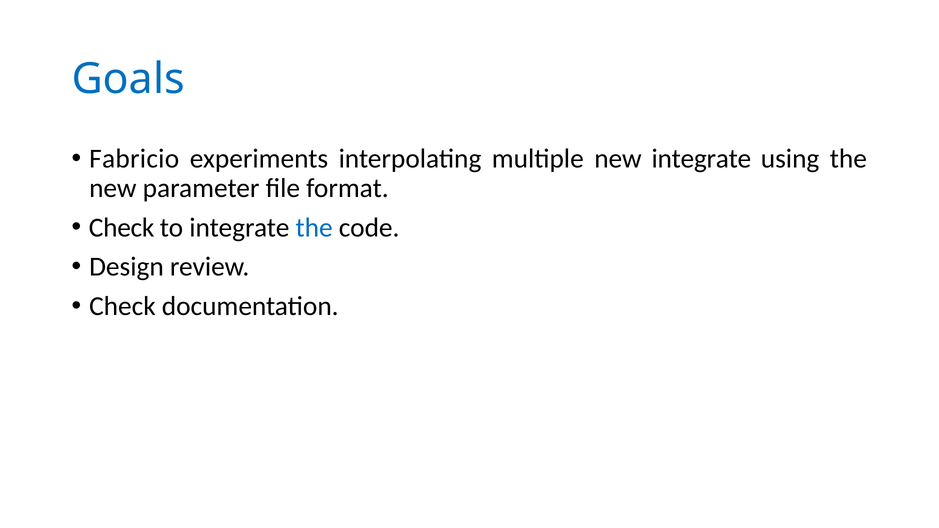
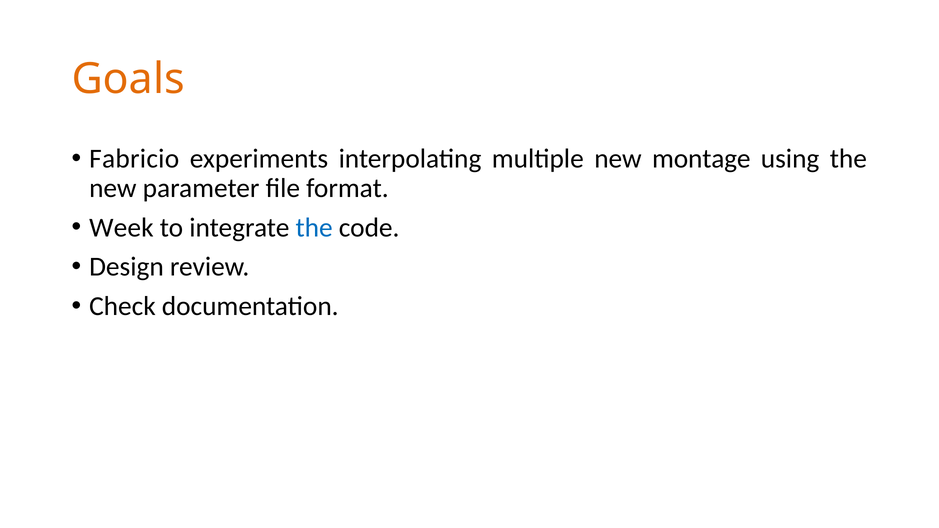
Goals colour: blue -> orange (128, 79)
new integrate: integrate -> montage (701, 159)
Check: Check -> Week (121, 228)
